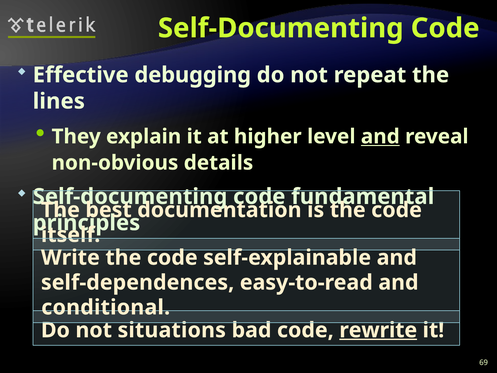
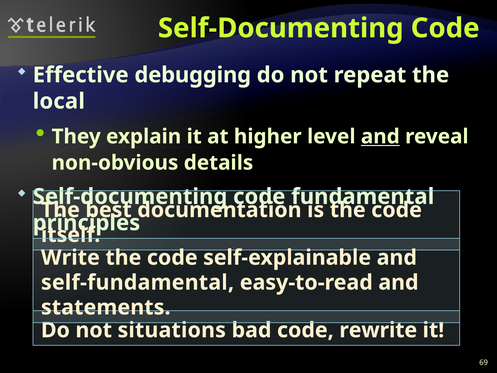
lines: lines -> local (59, 101)
self-dependences: self-dependences -> self-fundamental (138, 282)
conditional: conditional -> statements (106, 307)
rewrite underline: present -> none (378, 330)
